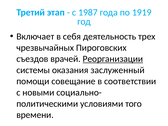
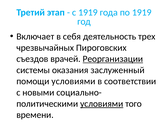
с 1987: 1987 -> 1919 (88, 12)
помощи совещание: совещание -> условиями (73, 81)
условиями underline: none -> present (102, 104)
